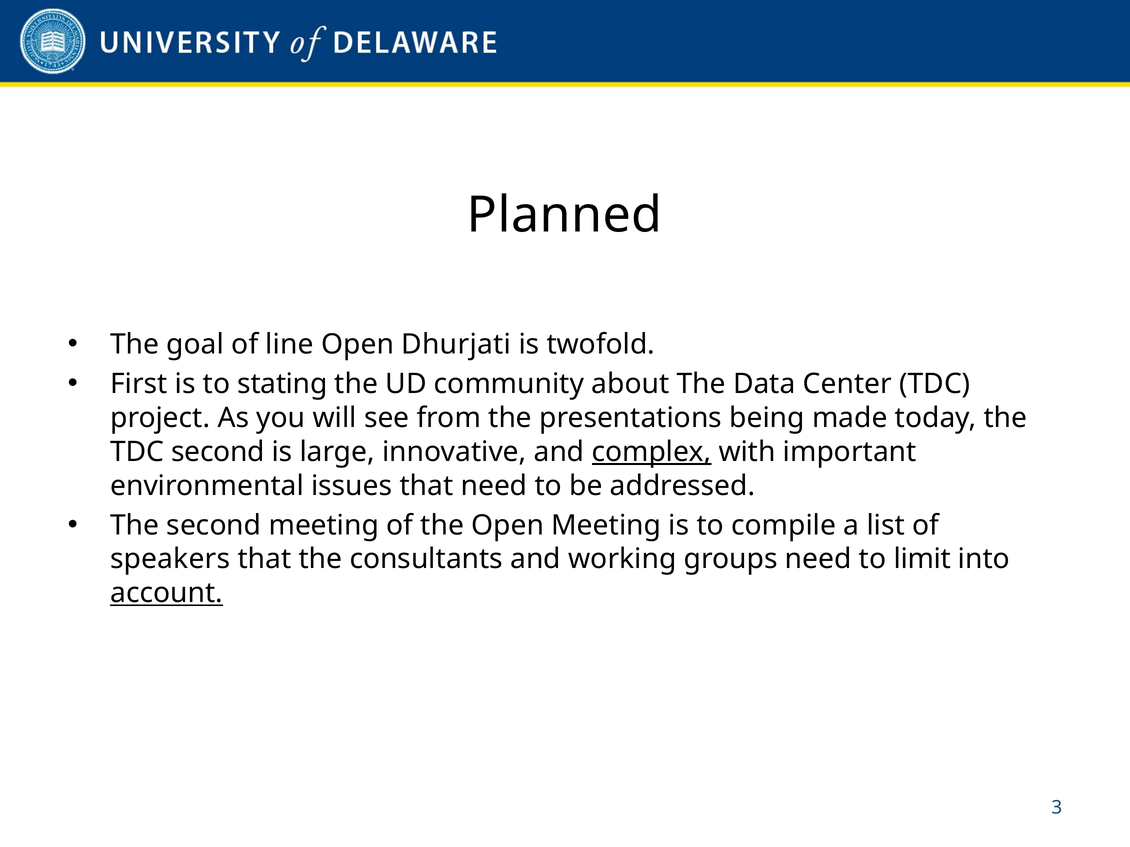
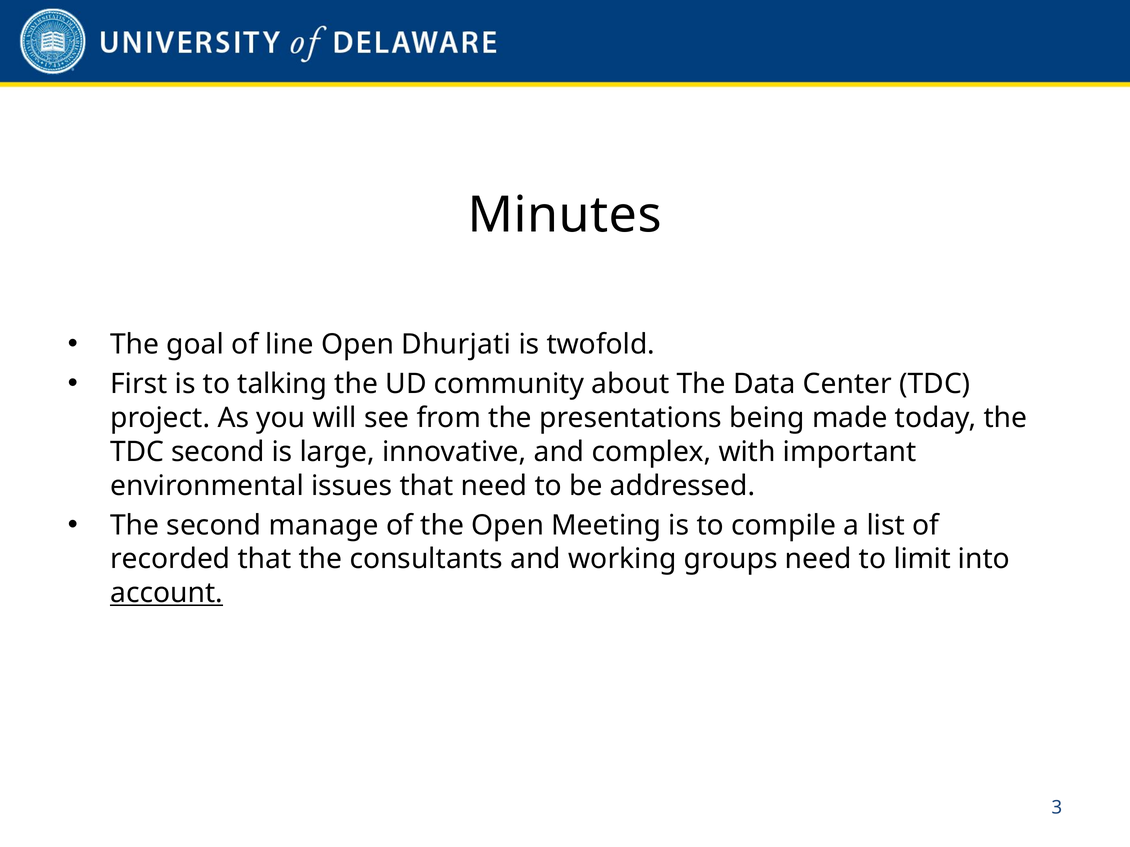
Planned: Planned -> Minutes (565, 215)
stating: stating -> talking (282, 384)
complex underline: present -> none (652, 452)
second meeting: meeting -> manage (324, 526)
speakers: speakers -> recorded (170, 559)
